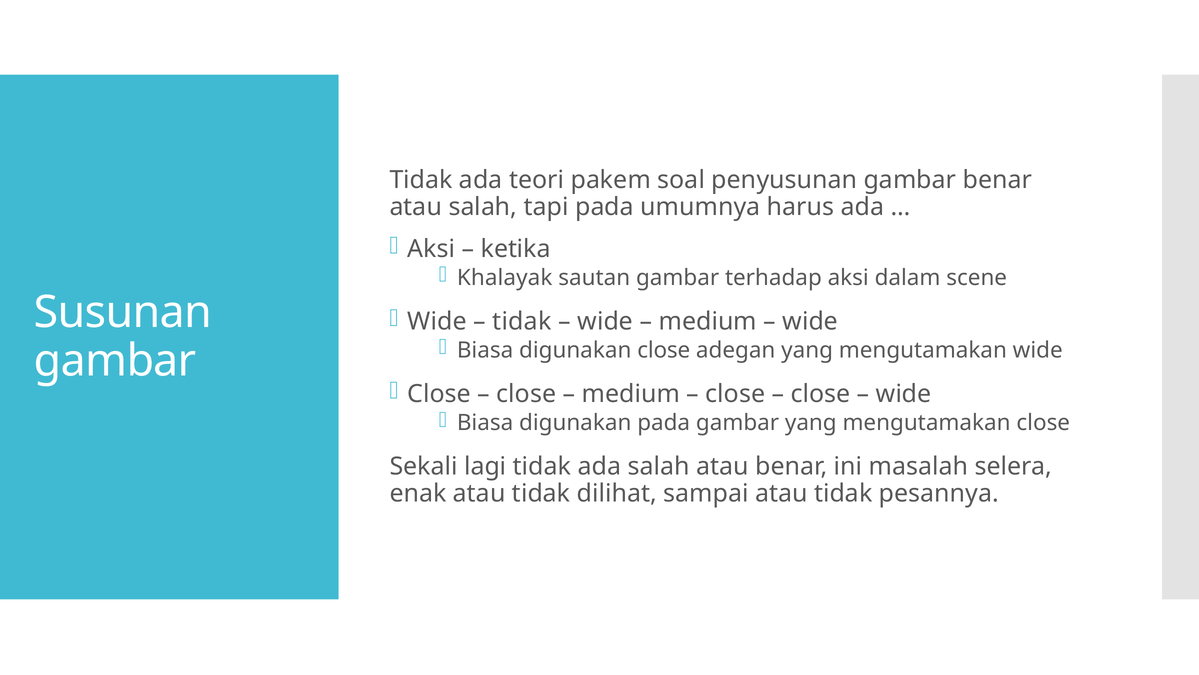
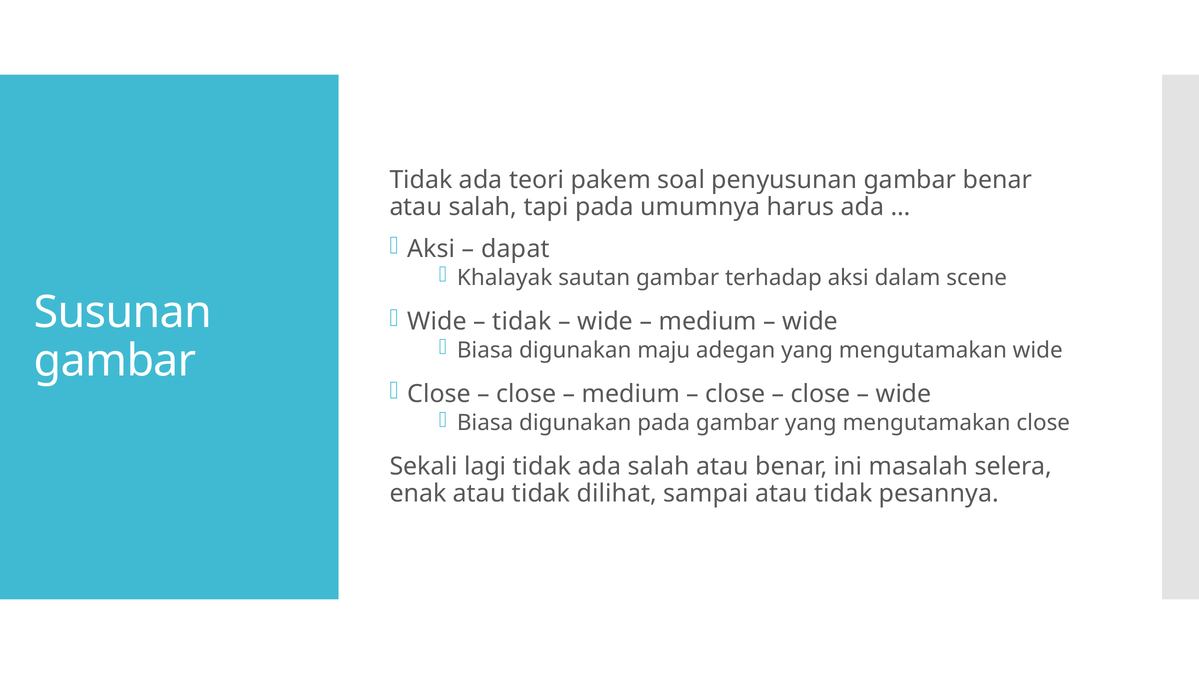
ketika: ketika -> dapat (515, 249)
digunakan close: close -> maju (664, 350)
